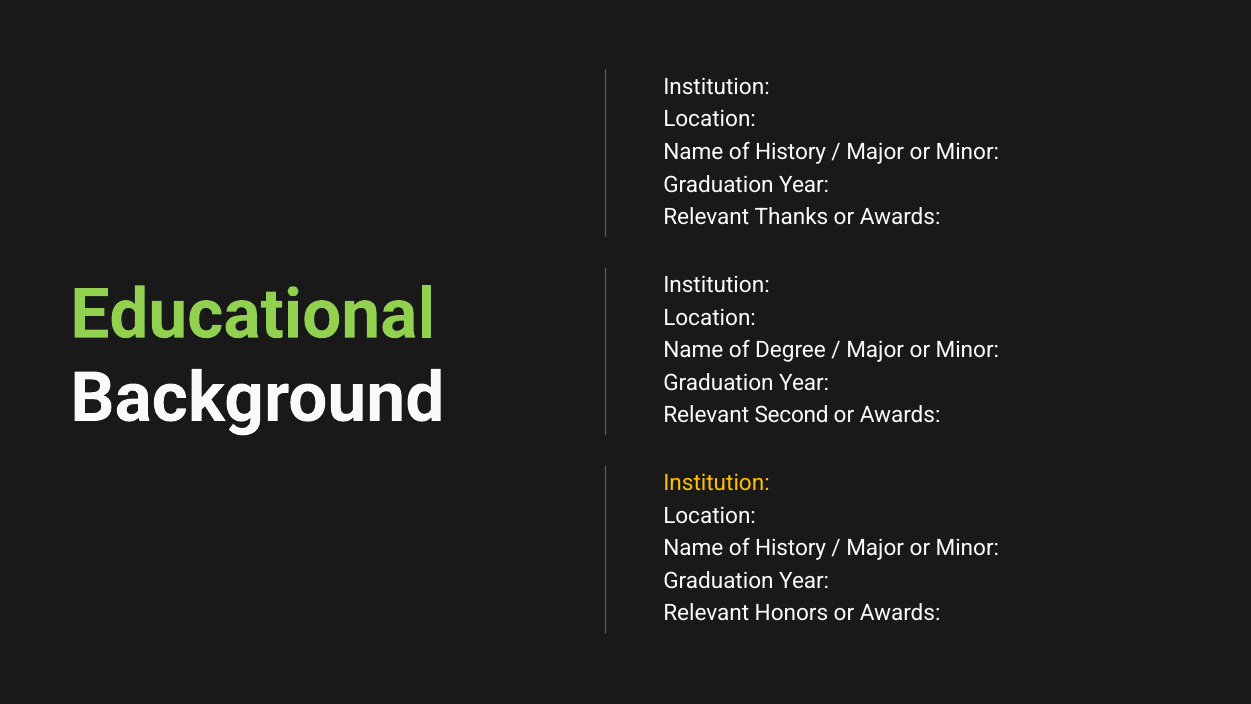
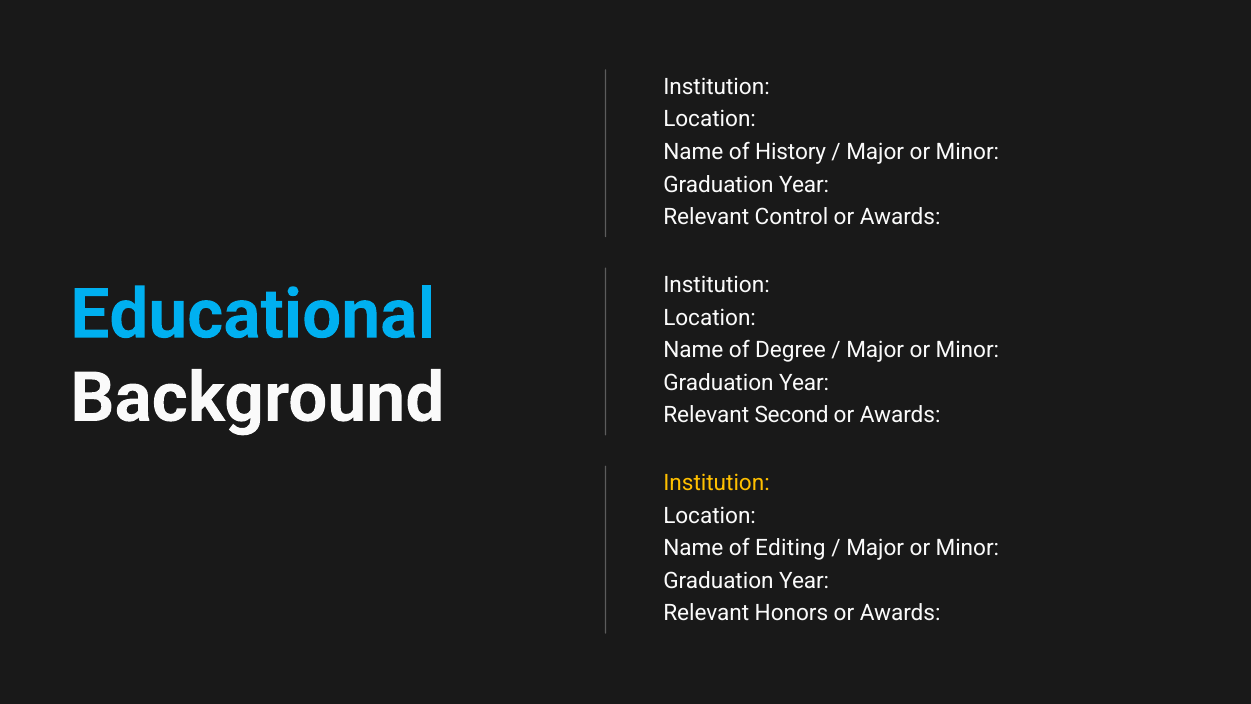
Thanks: Thanks -> Control (792, 217)
Educational colour: light green -> light blue (253, 314)
History: History -> Editing (790, 548)
